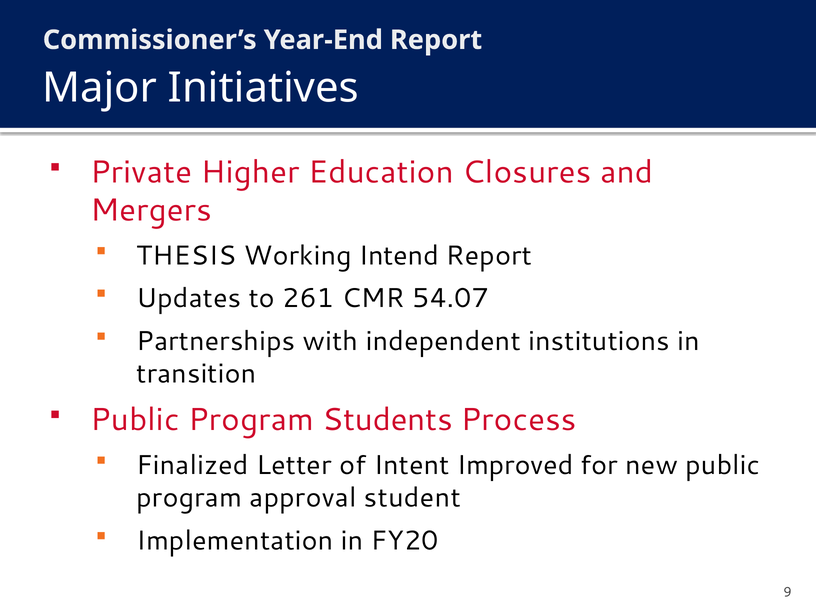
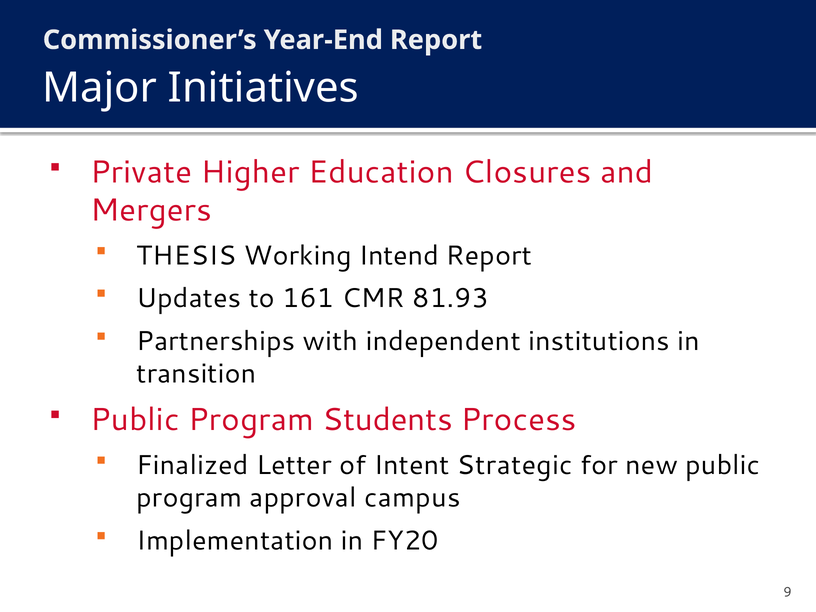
261: 261 -> 161 (308, 298)
54.07: 54.07 -> 81.93 (451, 298)
Improved: Improved -> Strategic (515, 465)
student: student -> campus (412, 498)
